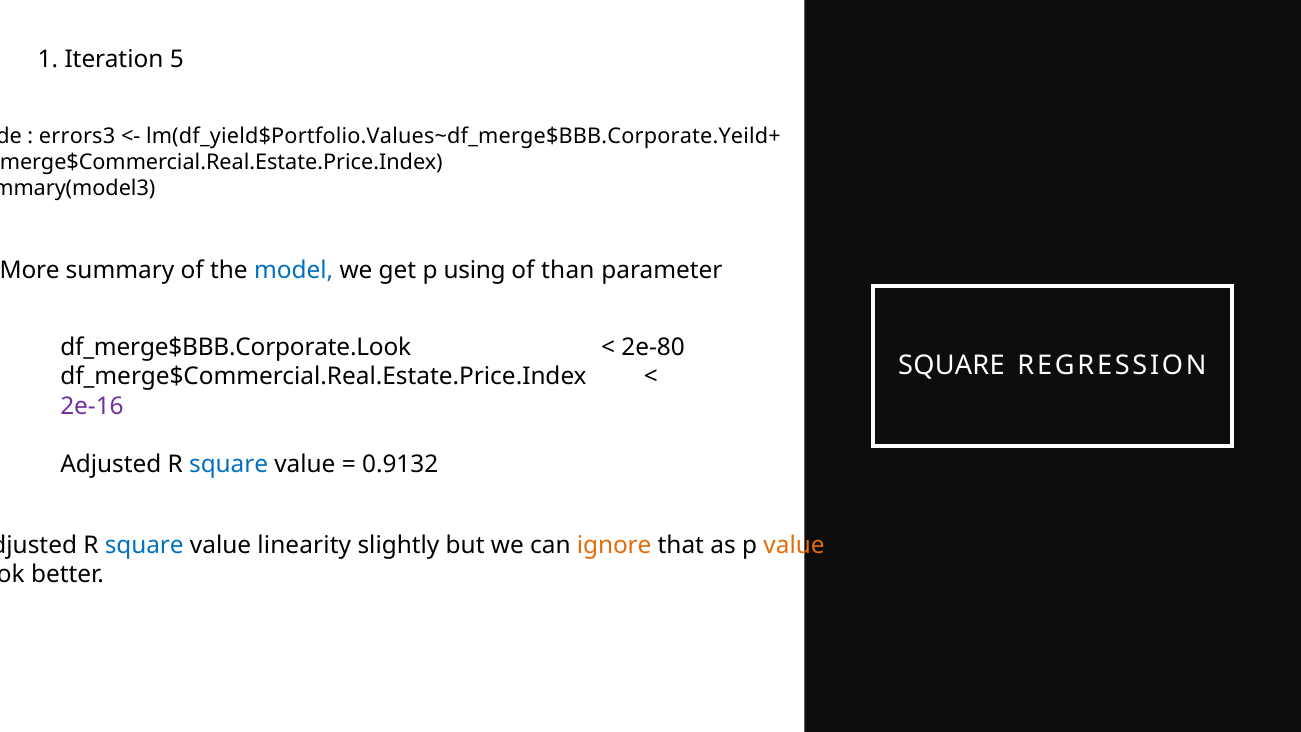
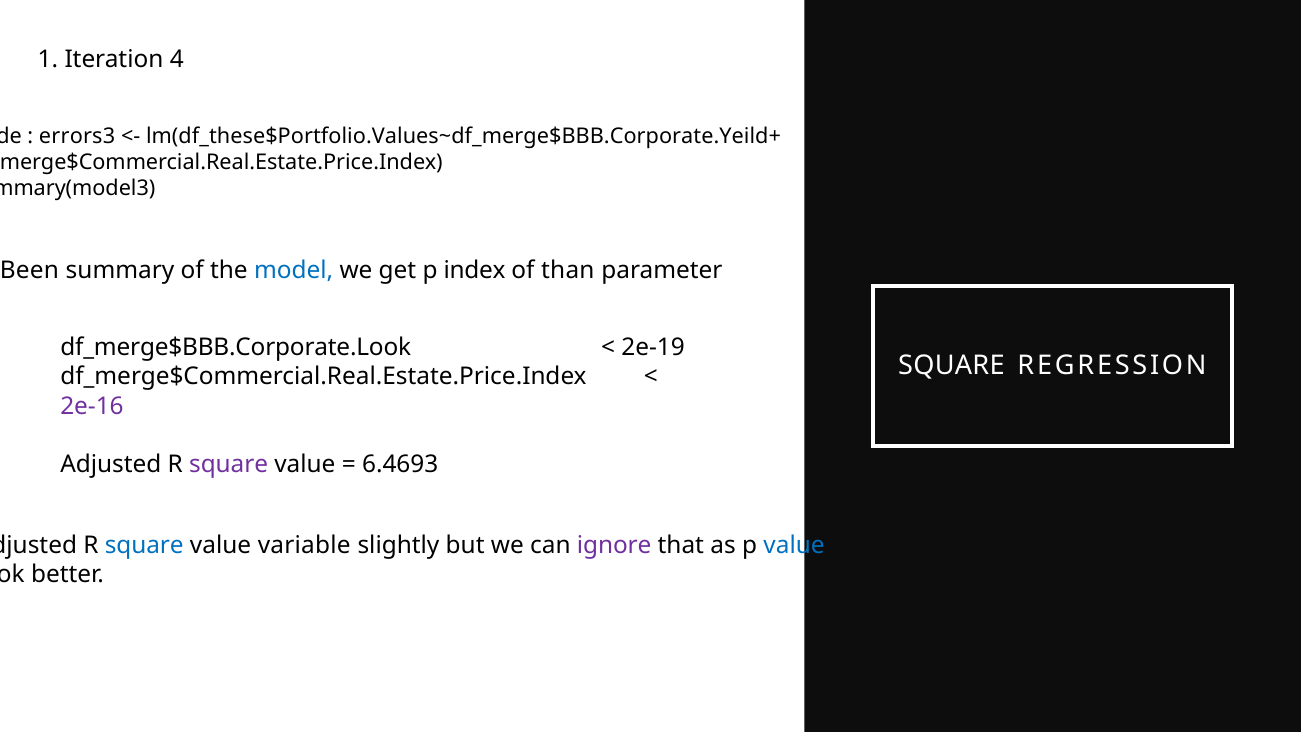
5: 5 -> 4 (177, 59)
lm(df_yield$Portfolio.Values~df_merge$BBB.Corporate.Yeild+: lm(df_yield$Portfolio.Values~df_merge$BBB.Corporate.Yeild+ -> lm(df_these$Portfolio.Values~df_merge$BBB.Corporate.Yeild+ (463, 137)
More: More -> Been (29, 271)
using: using -> index (475, 271)
2e-80: 2e-80 -> 2e-19 (653, 347)
square colour: blue -> purple (229, 465)
0.9132: 0.9132 -> 6.4693 (400, 465)
linearity: linearity -> variable (304, 545)
ignore colour: orange -> purple (614, 545)
value colour: orange -> blue (794, 545)
